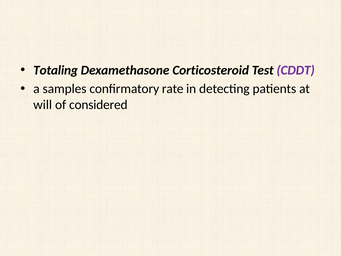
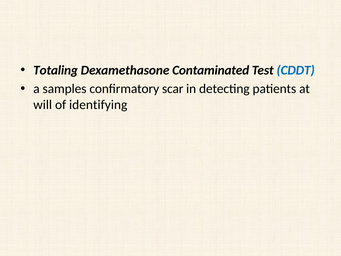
Corticosteroid: Corticosteroid -> Contaminated (211, 70)
CDDT colour: purple -> blue (296, 70)
rate: rate -> scar (173, 89)
considered: considered -> identifying (98, 105)
